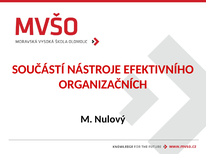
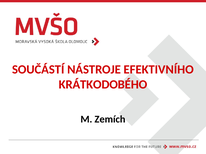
ORGANIZAČNÍCH: ORGANIZAČNÍCH -> KRÁTKODOBÉHO (103, 85)
Nulový: Nulový -> Zemích (110, 120)
